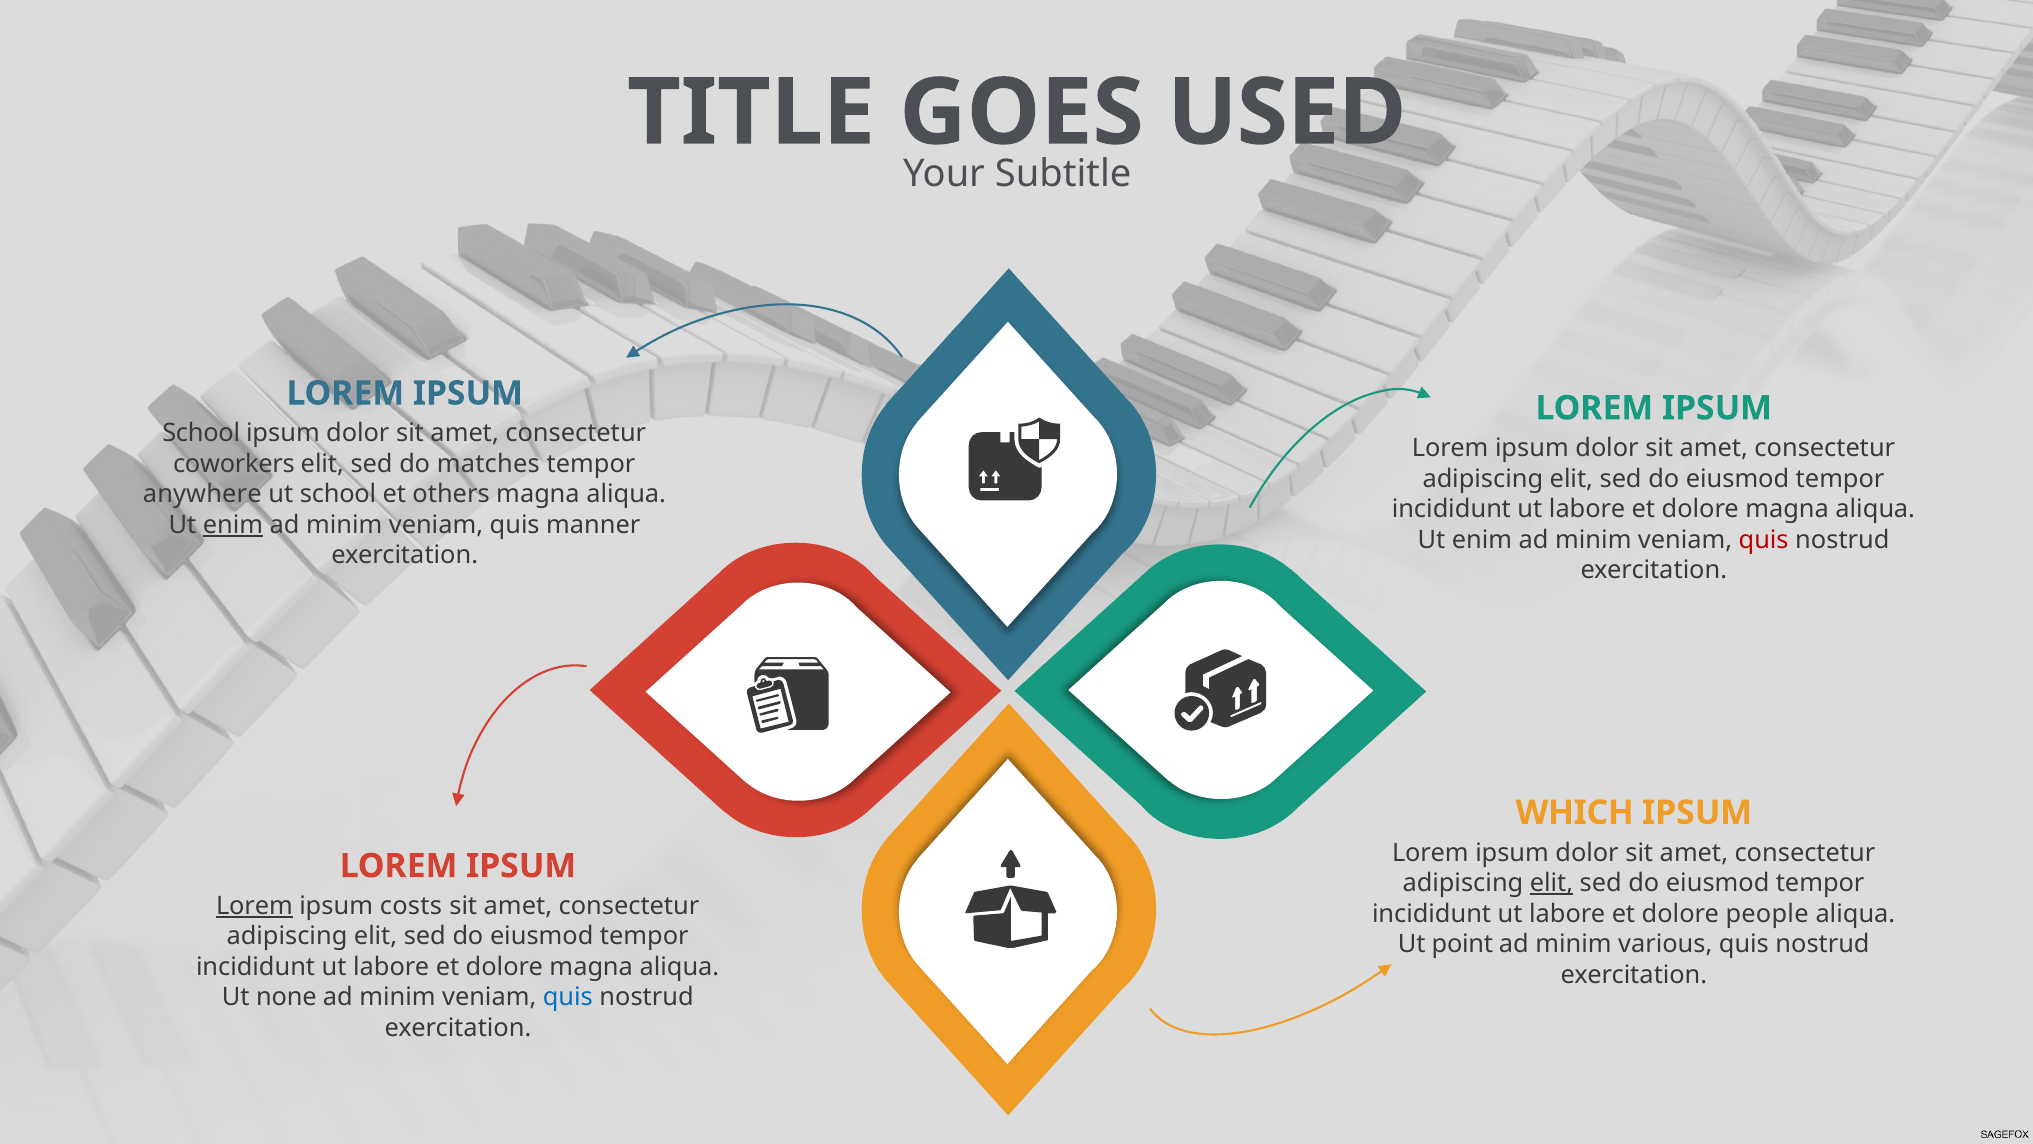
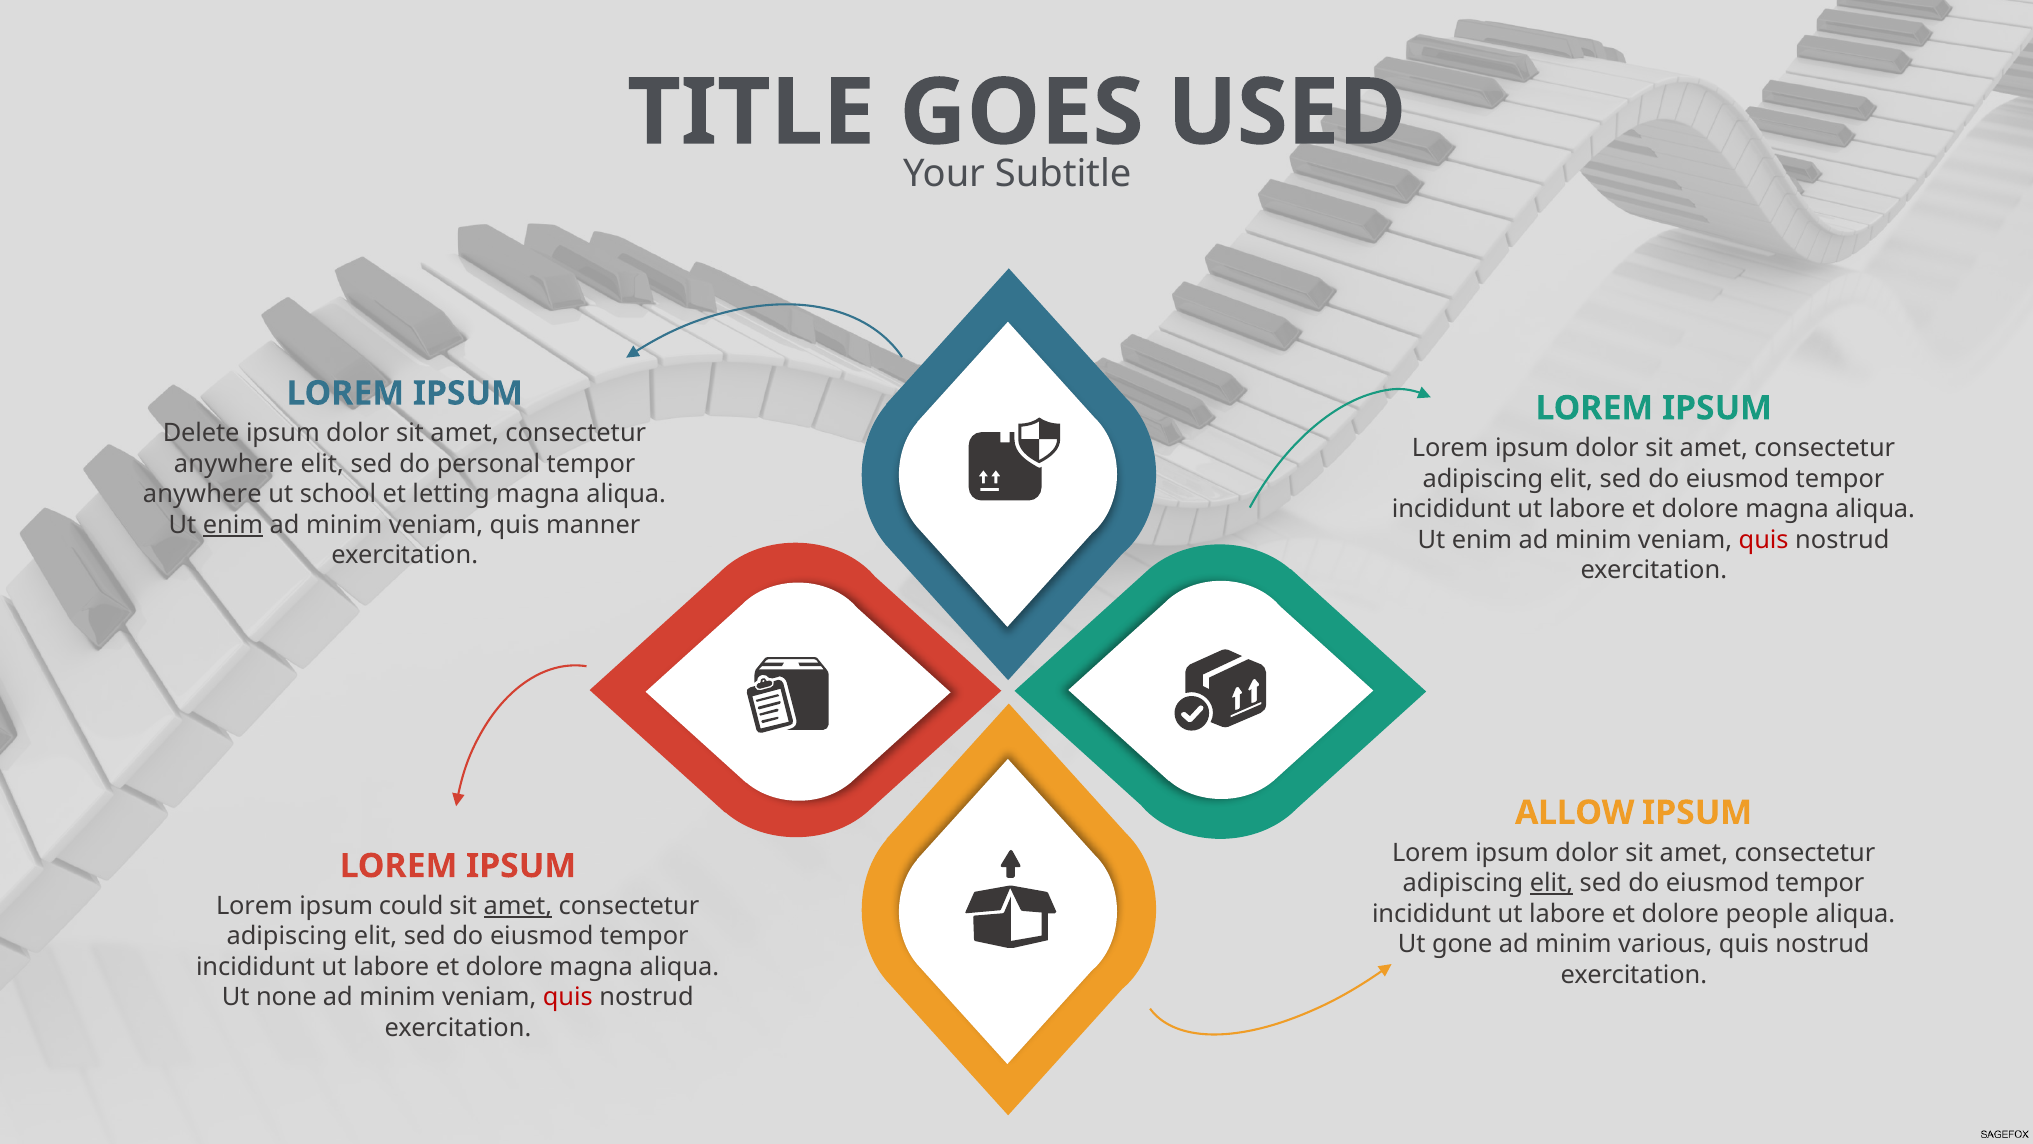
School: School -> Delete (201, 433)
coworkers: coworkers -> anywhere (234, 464)
matches: matches -> personal (489, 464)
others: others -> letting (451, 494)
WHICH: WHICH -> ALLOW (1575, 812)
Lorem underline: present -> none (254, 906)
costs: costs -> could (411, 906)
amet underline: none -> present (518, 906)
point: point -> gone (1462, 944)
quis colour: blue -> red (568, 997)
